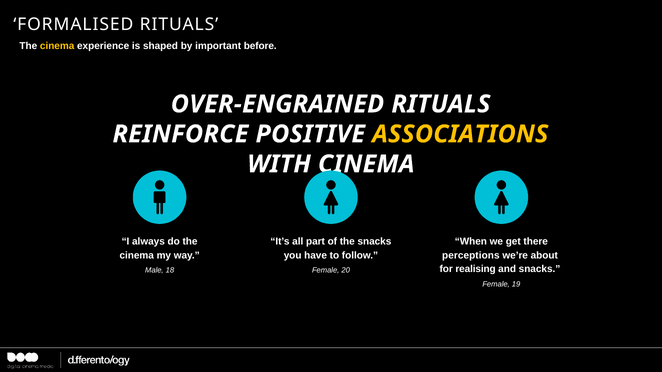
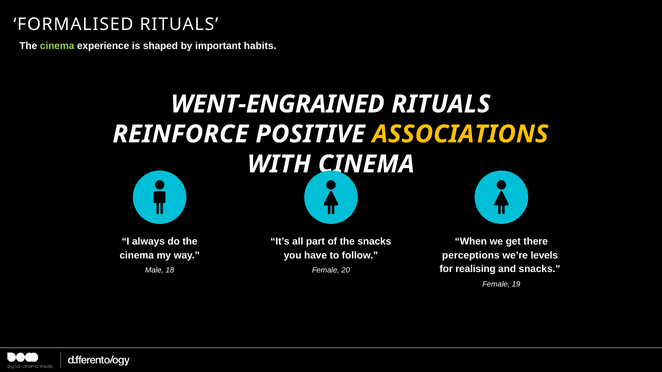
cinema colour: yellow -> light green (57, 46)
before: before -> habits (260, 46)
OVER-ENGRAINED: OVER-ENGRAINED -> WENT-ENGRAINED (278, 104)
about: about -> levels (544, 256)
